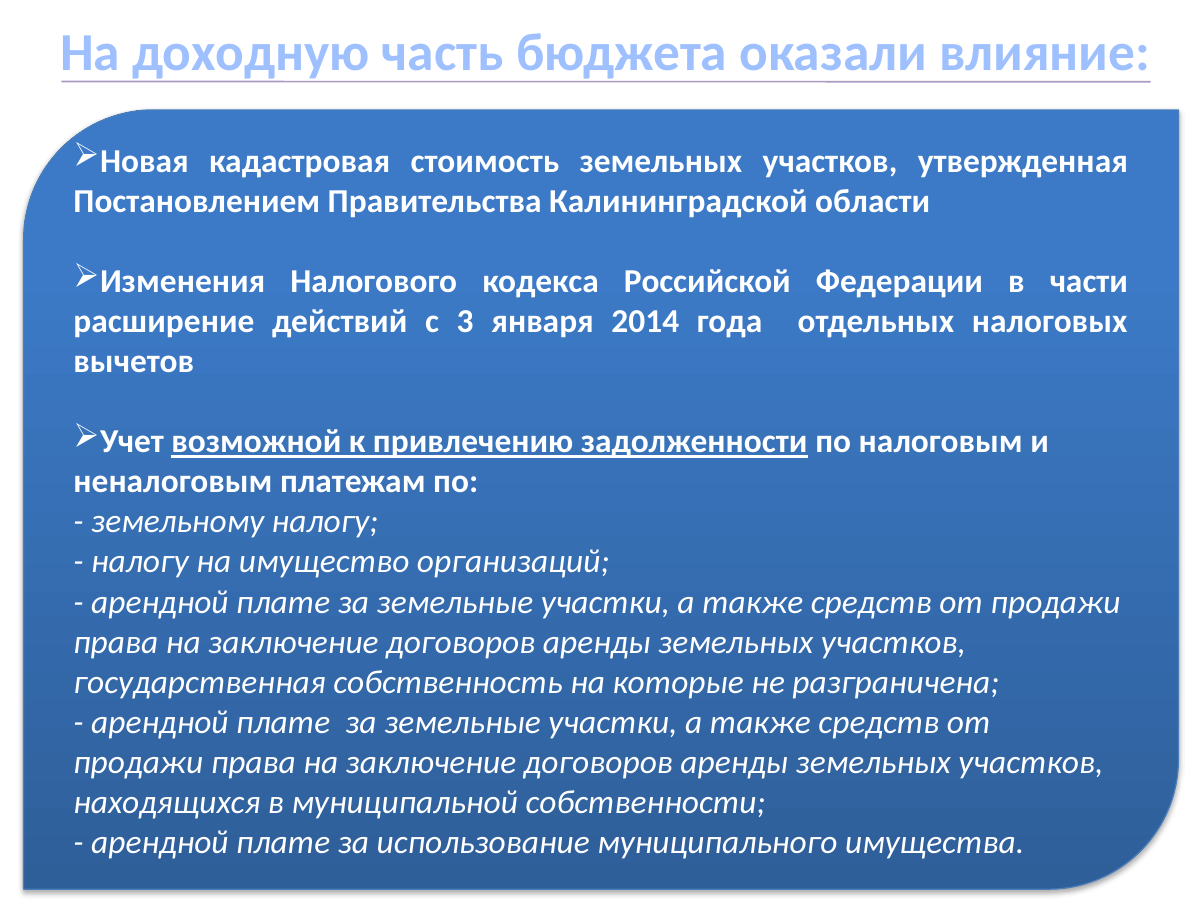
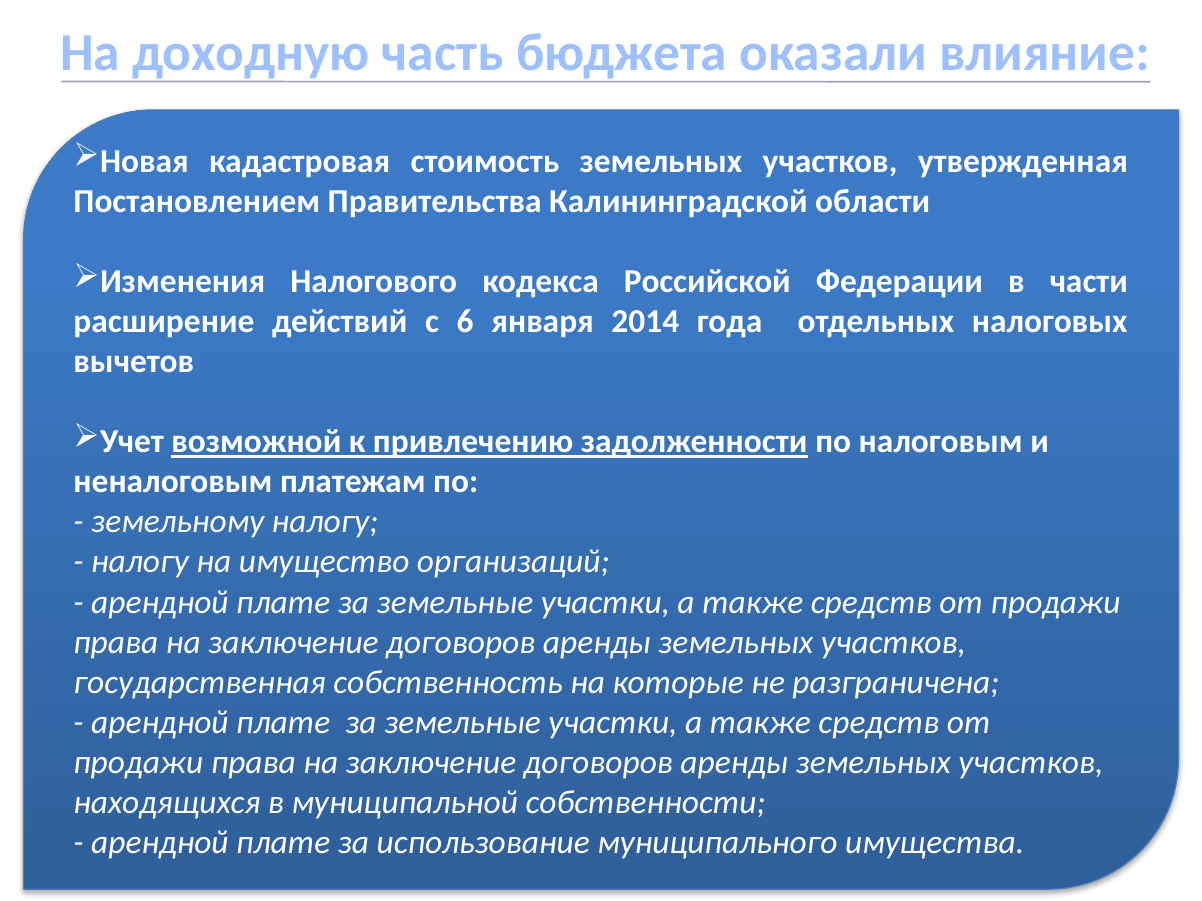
3: 3 -> 6 (465, 322)
